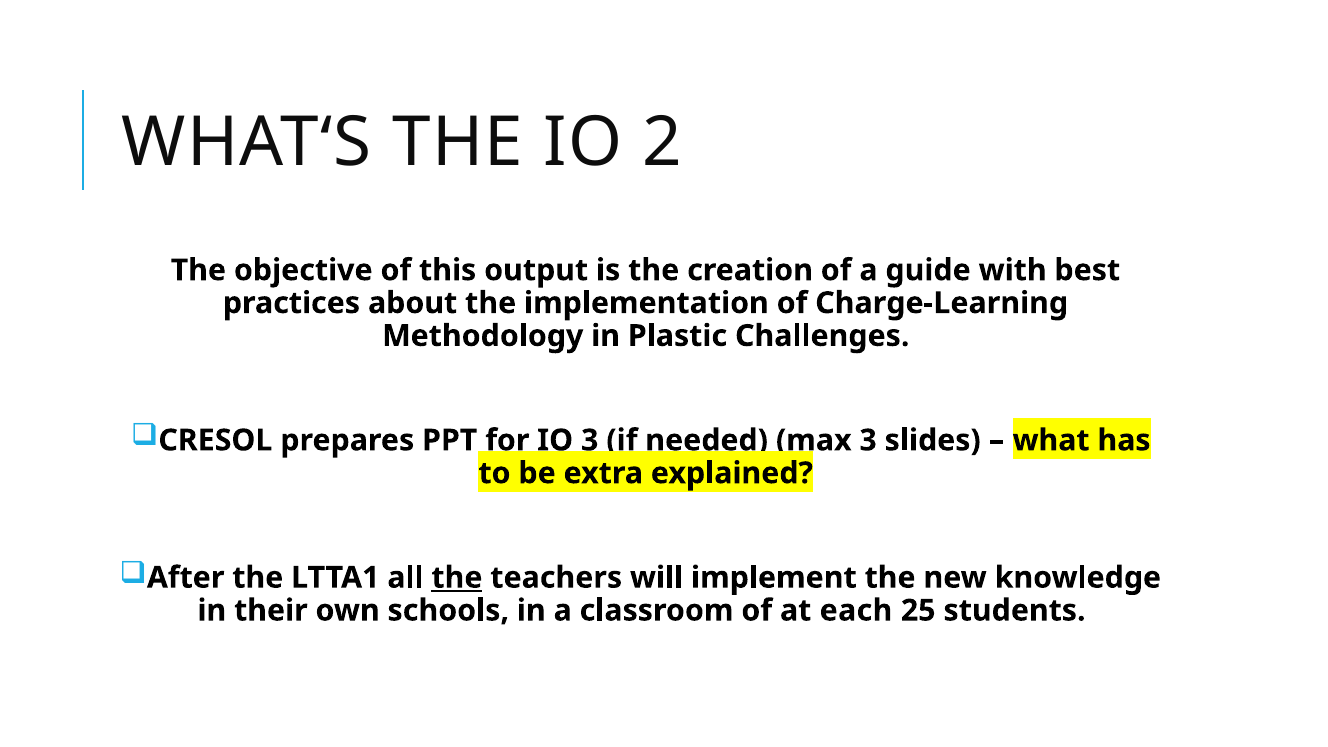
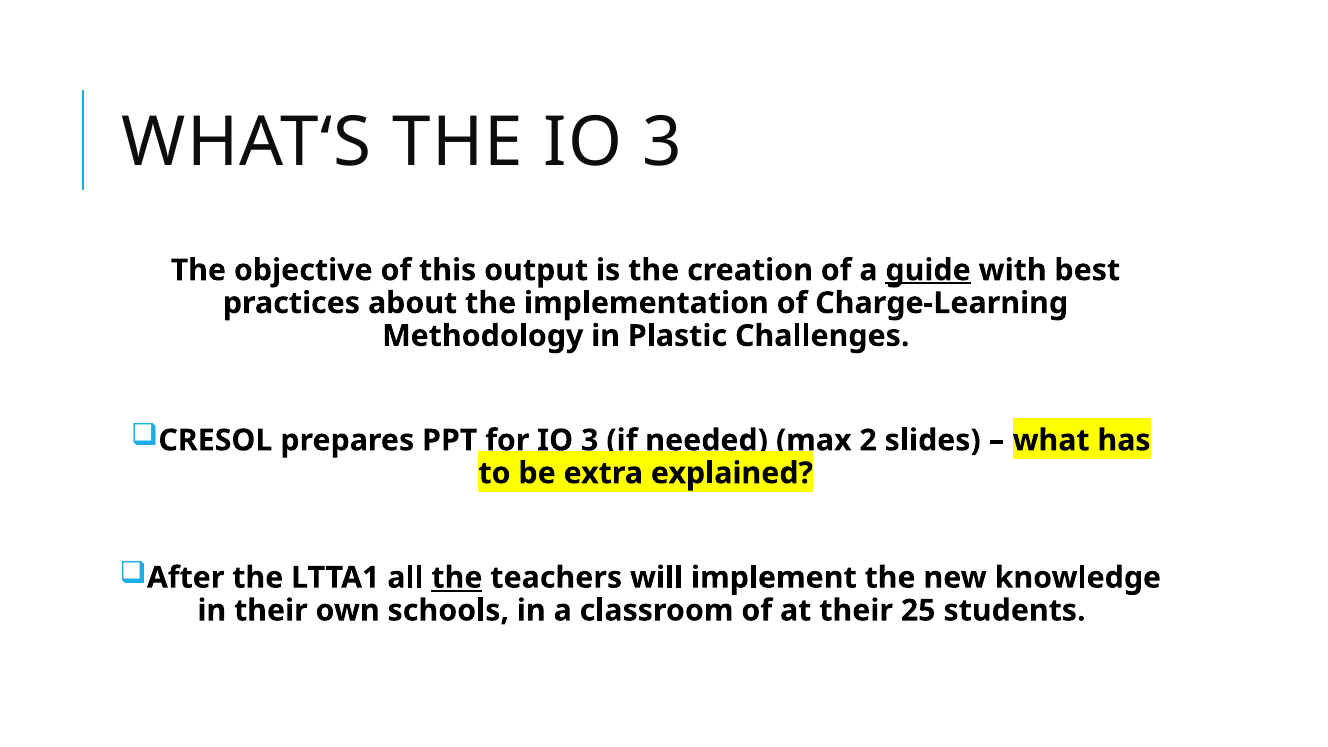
THE IO 2: 2 -> 3 (663, 142)
guide underline: none -> present (928, 270)
3: 3 -> 2 (868, 440)
at each: each -> their (856, 610)
